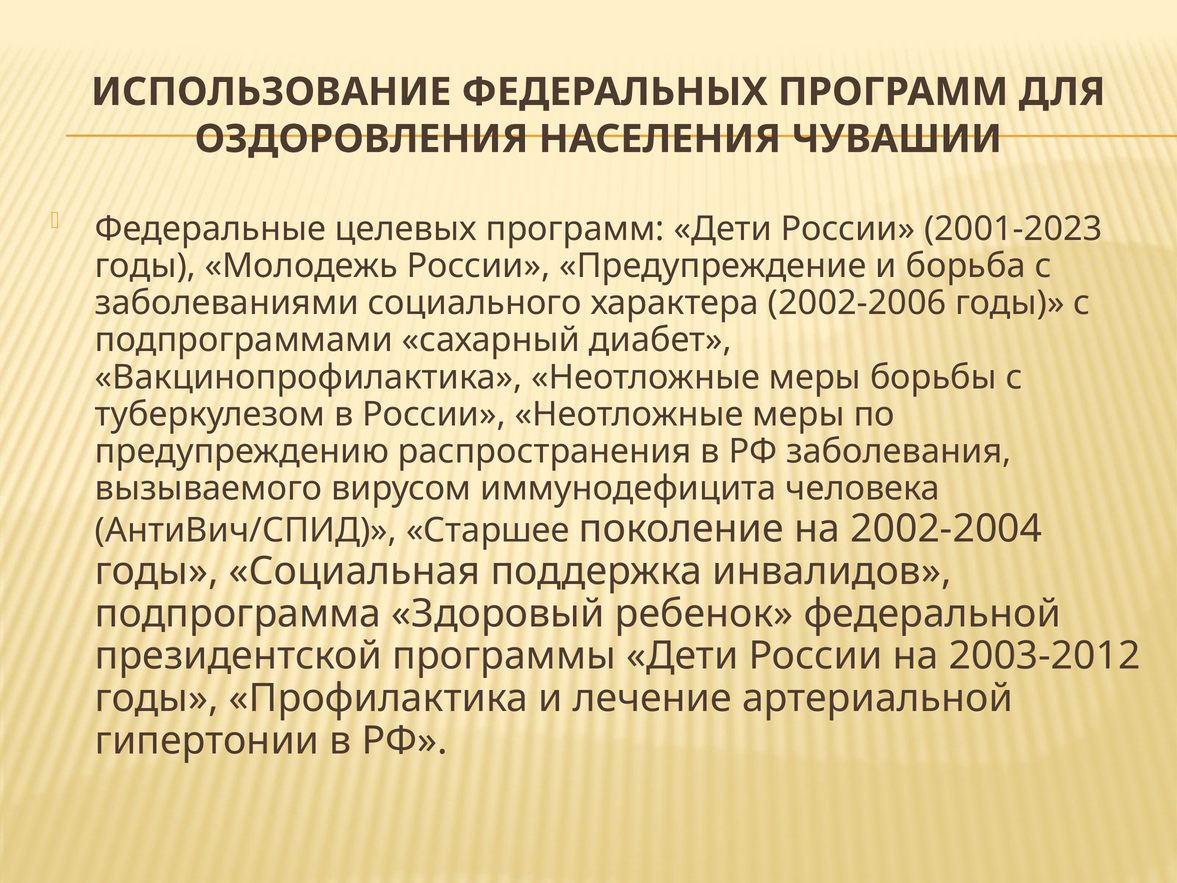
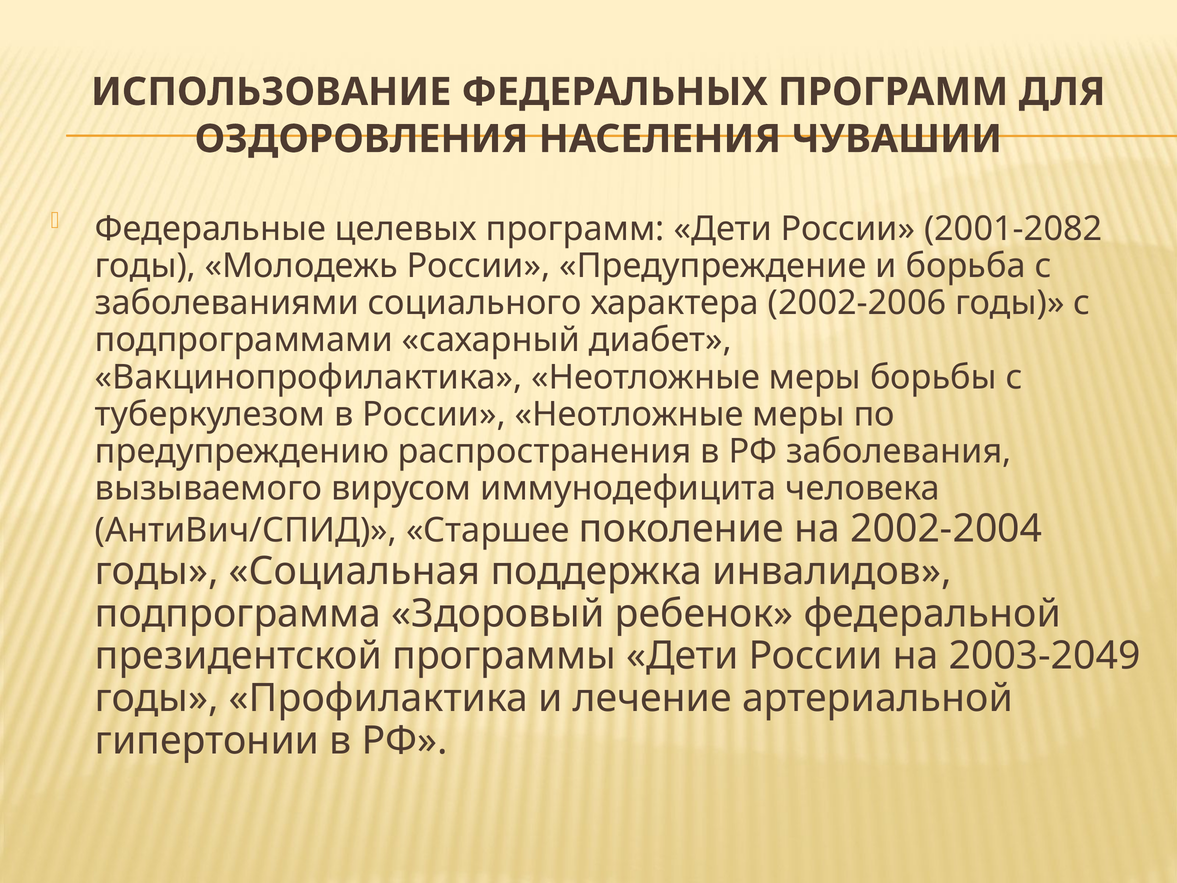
2001-2023: 2001-2023 -> 2001-2082 (1013, 229)
2003-2012: 2003-2012 -> 2003-2049 (1045, 656)
